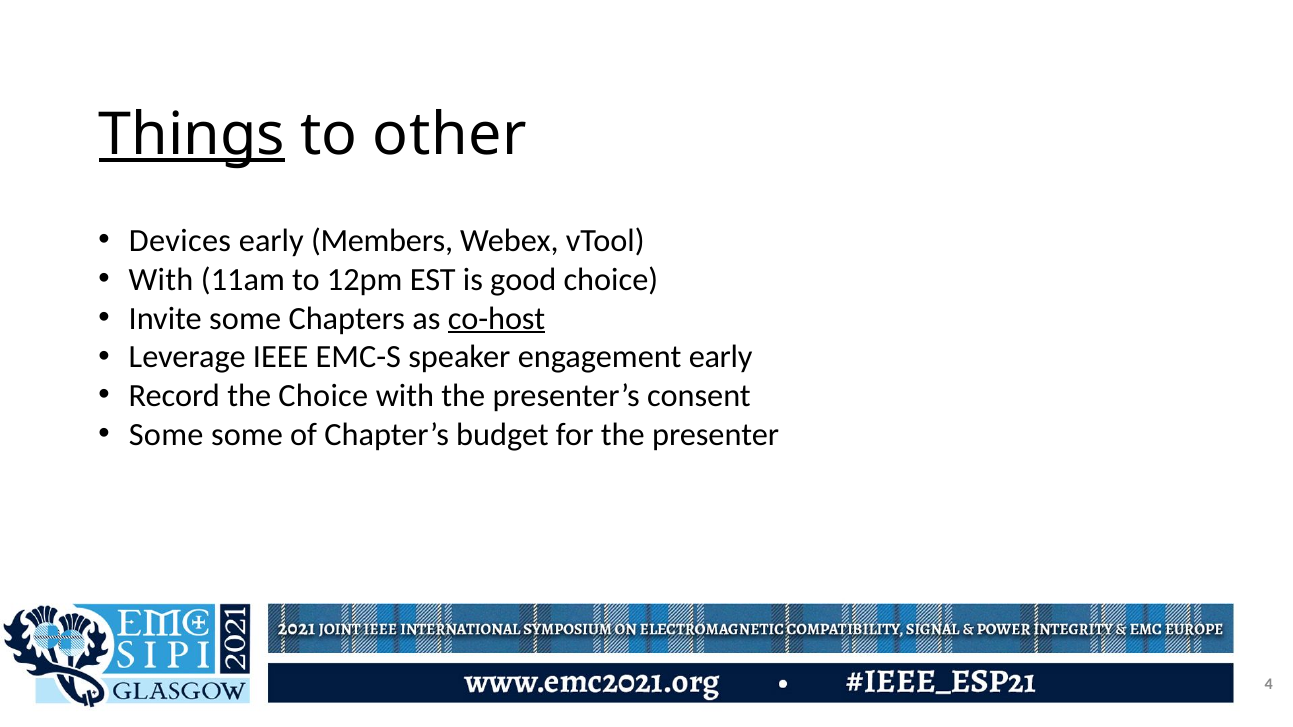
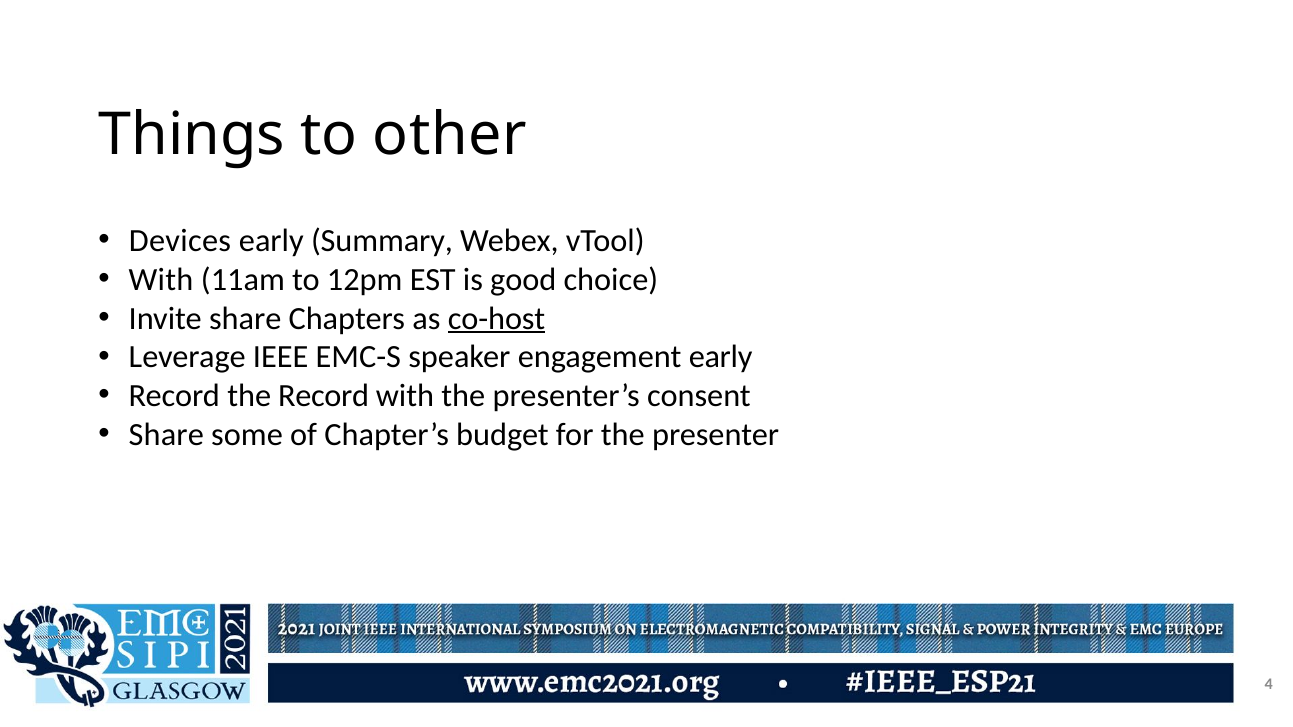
Things underline: present -> none (192, 135)
Members: Members -> Summary (382, 241)
Invite some: some -> share (245, 319)
the Choice: Choice -> Record (324, 396)
Some: Some -> Share (166, 435)
